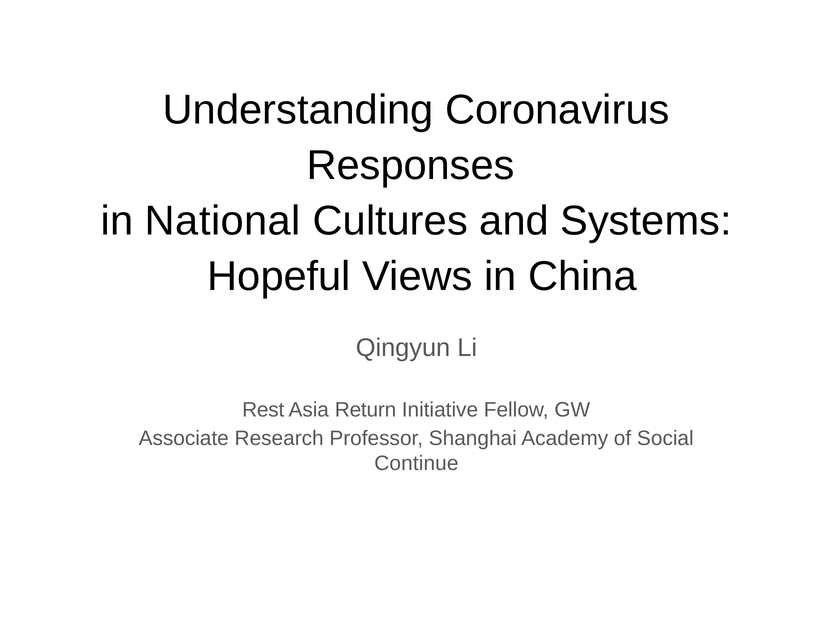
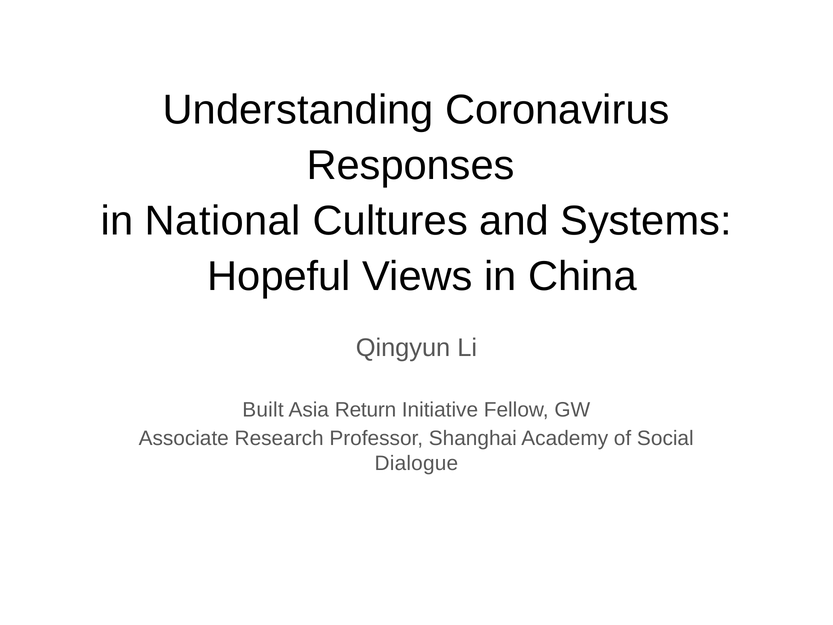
Rest: Rest -> Built (263, 410)
Continue: Continue -> Dialogue (416, 463)
